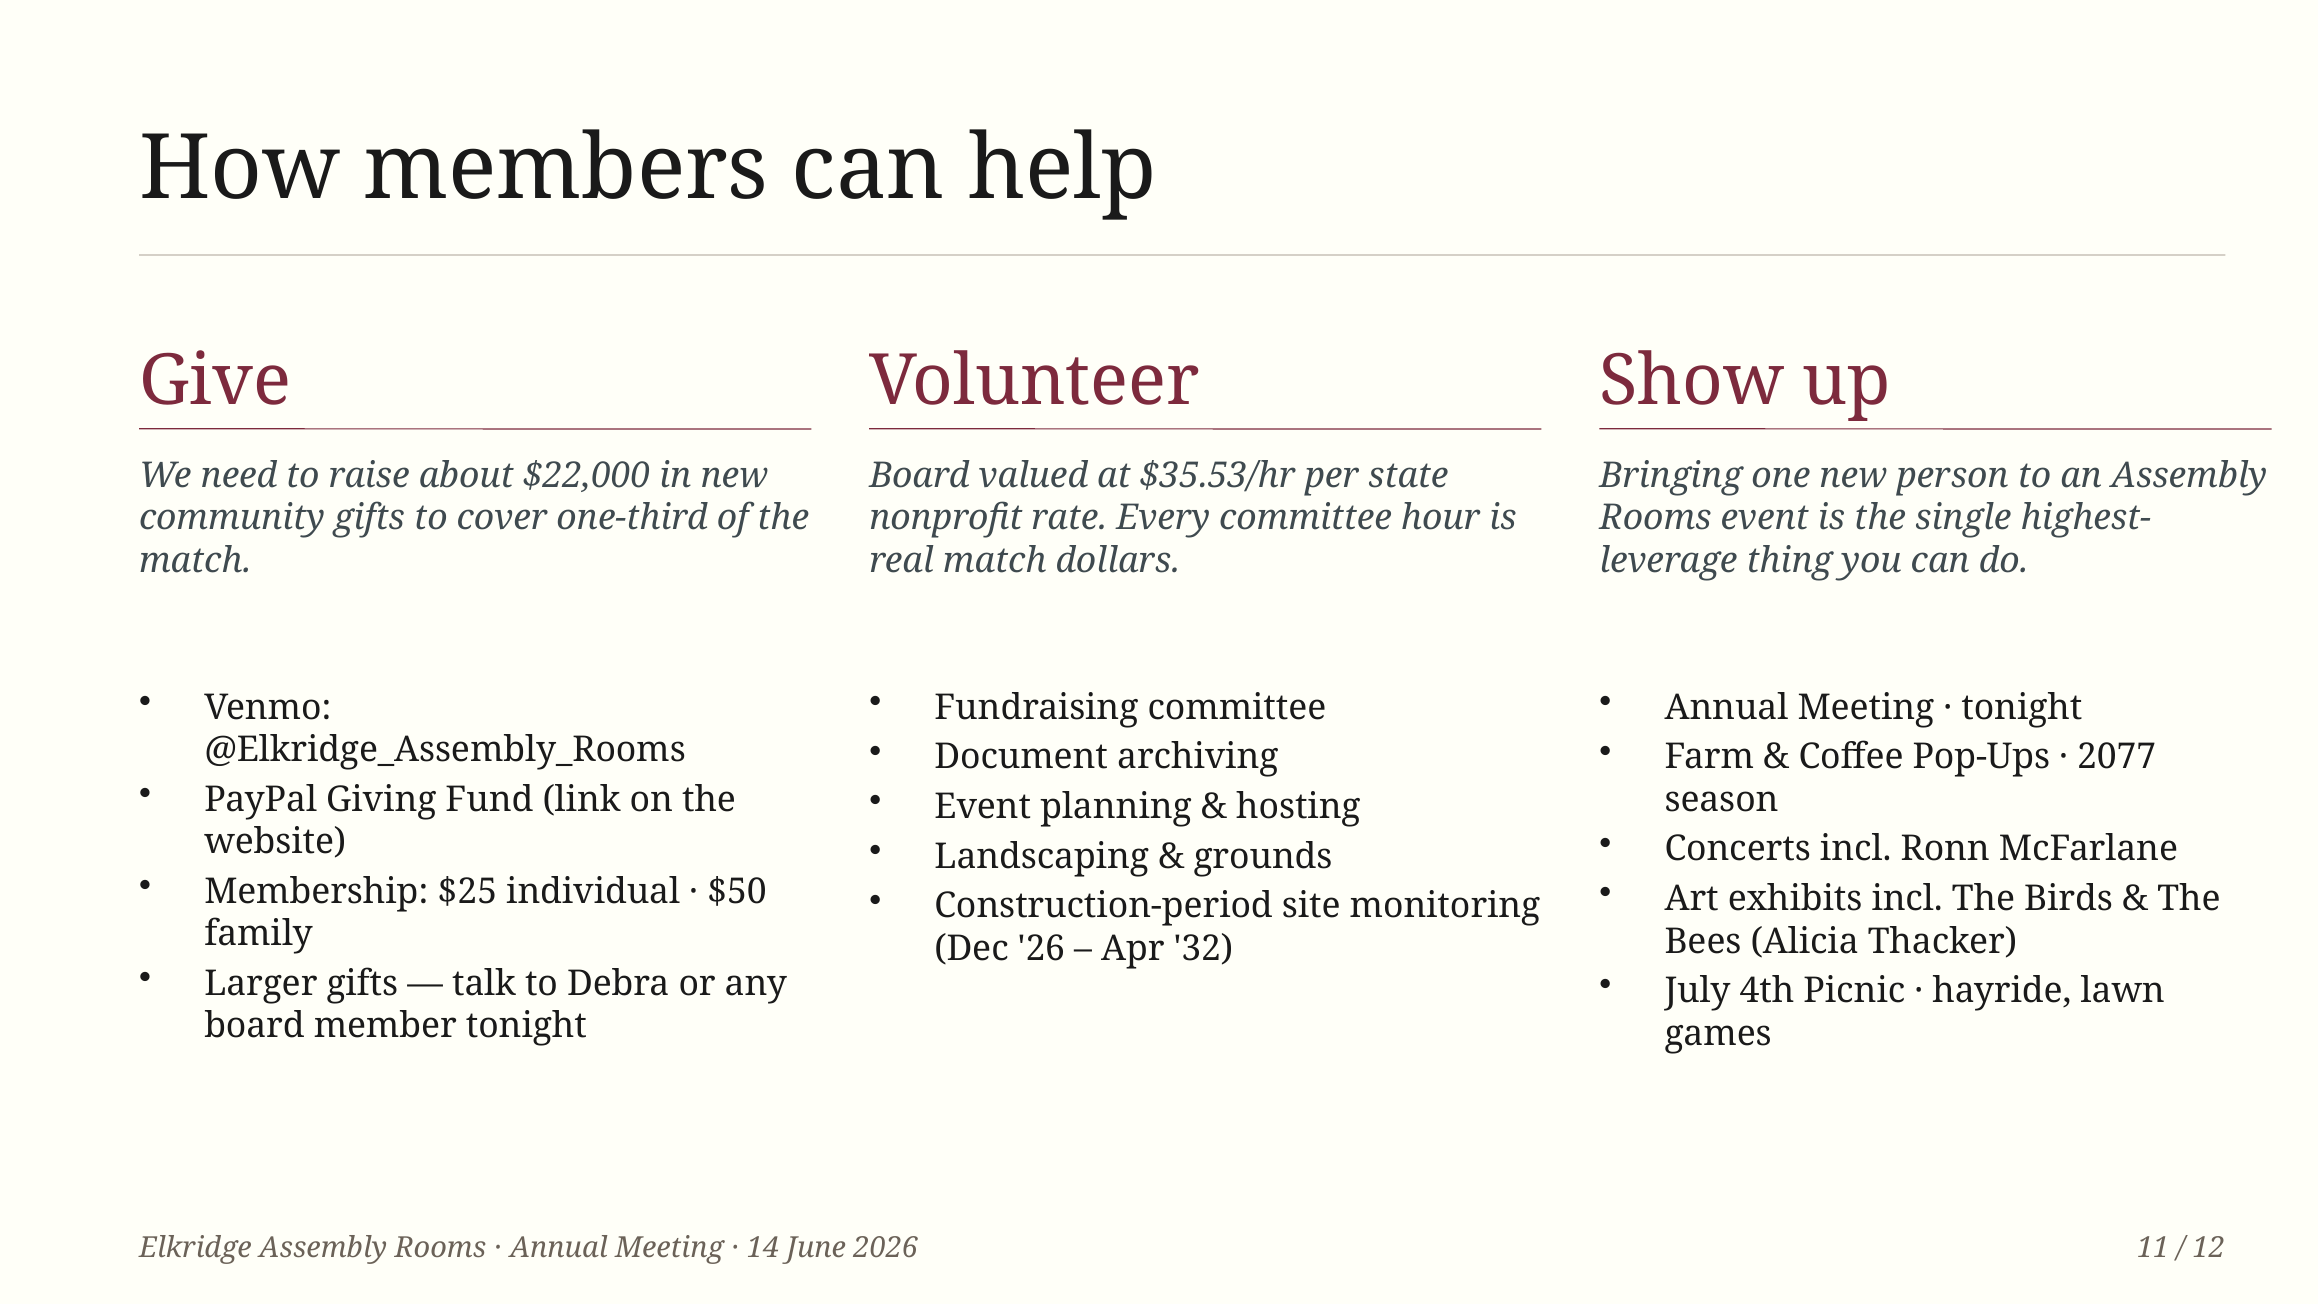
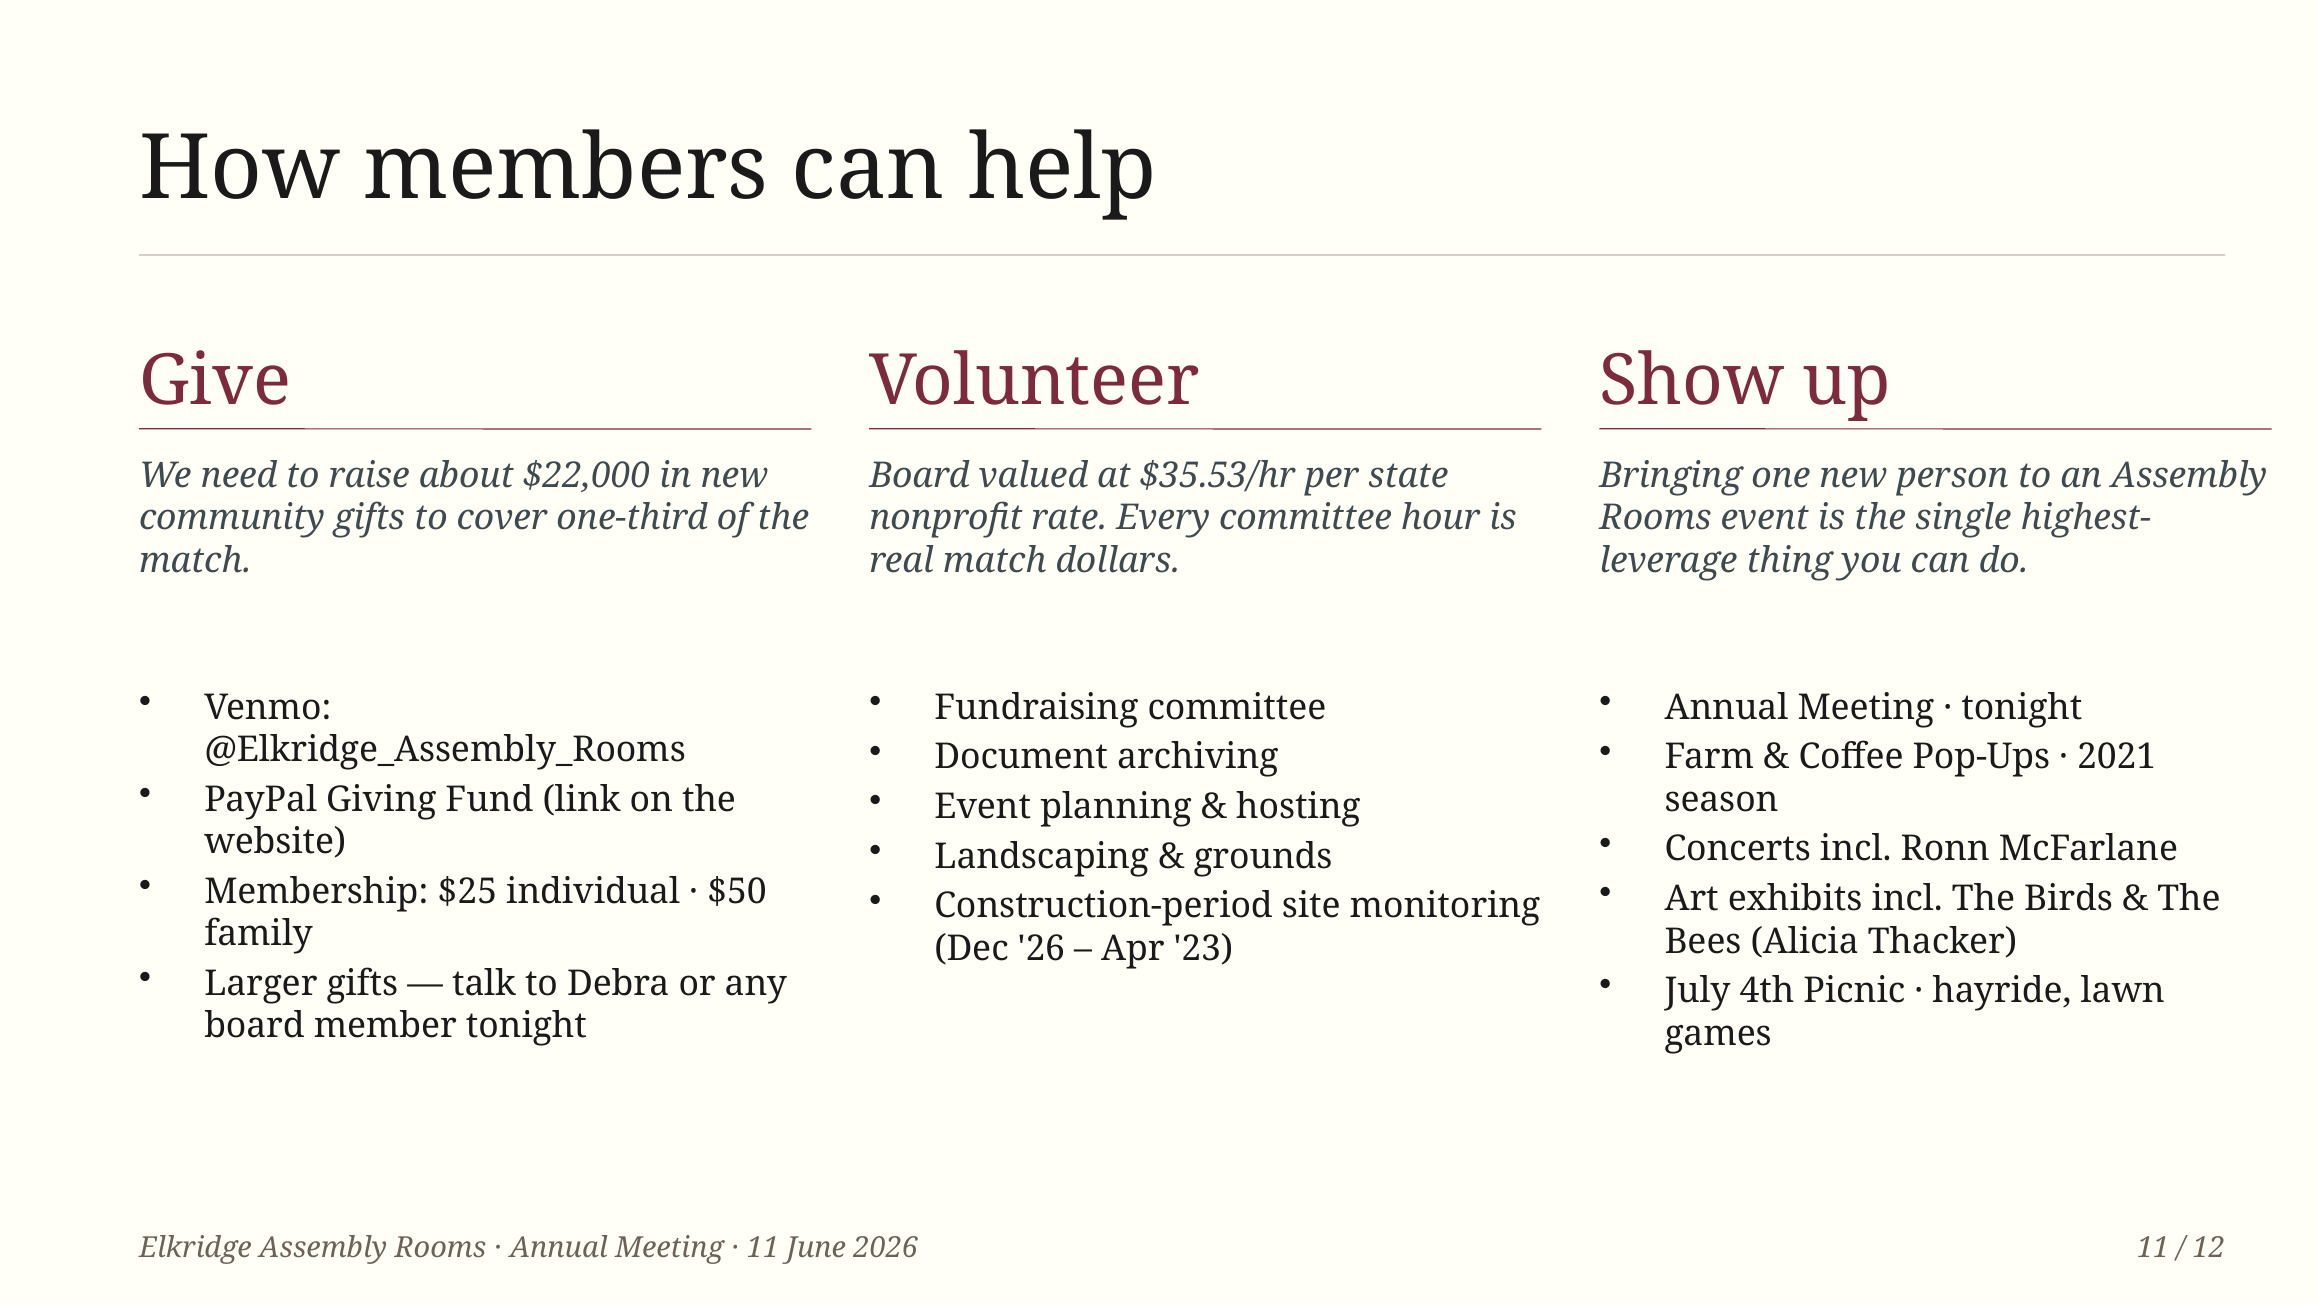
2077: 2077 -> 2021 (2117, 757)
32: 32 -> 23 (1203, 949)
14: 14 -> 11 (763, 1248)
